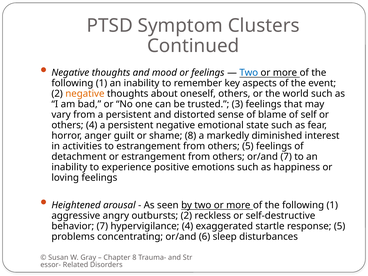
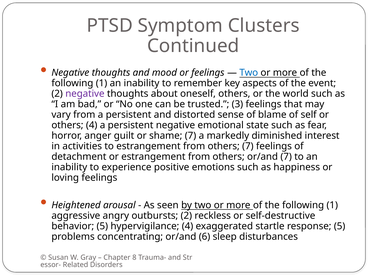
negative colour: orange -> purple (85, 94)
shame 8: 8 -> 7 (191, 136)
others 5: 5 -> 7 (248, 146)
behavior 7: 7 -> 5 (102, 226)
